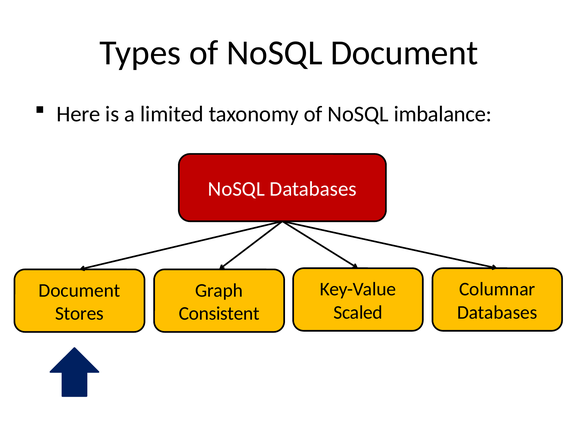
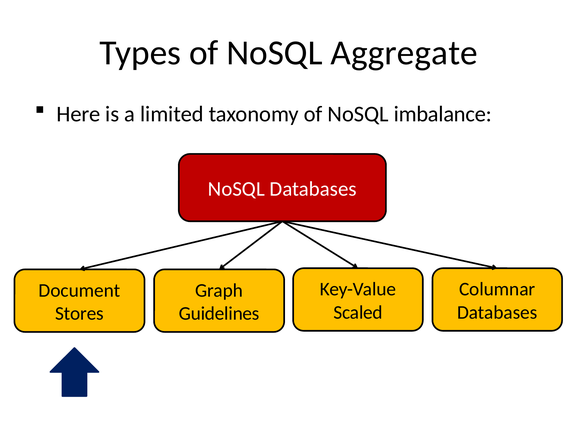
NoSQL Document: Document -> Aggregate (404, 53)
Consistent: Consistent -> Guidelines (219, 314)
